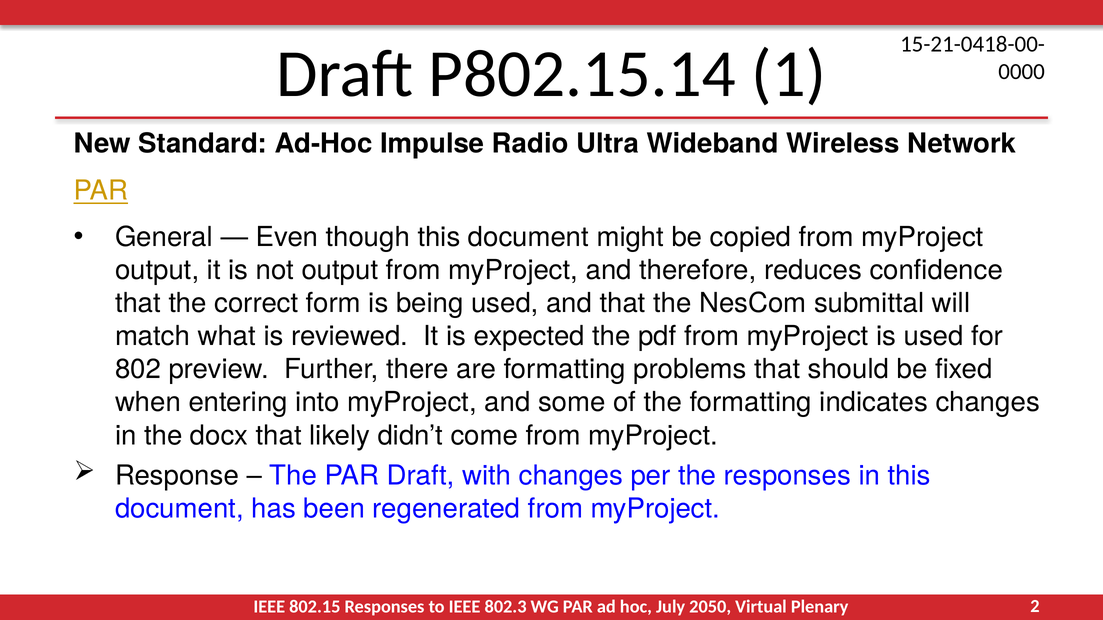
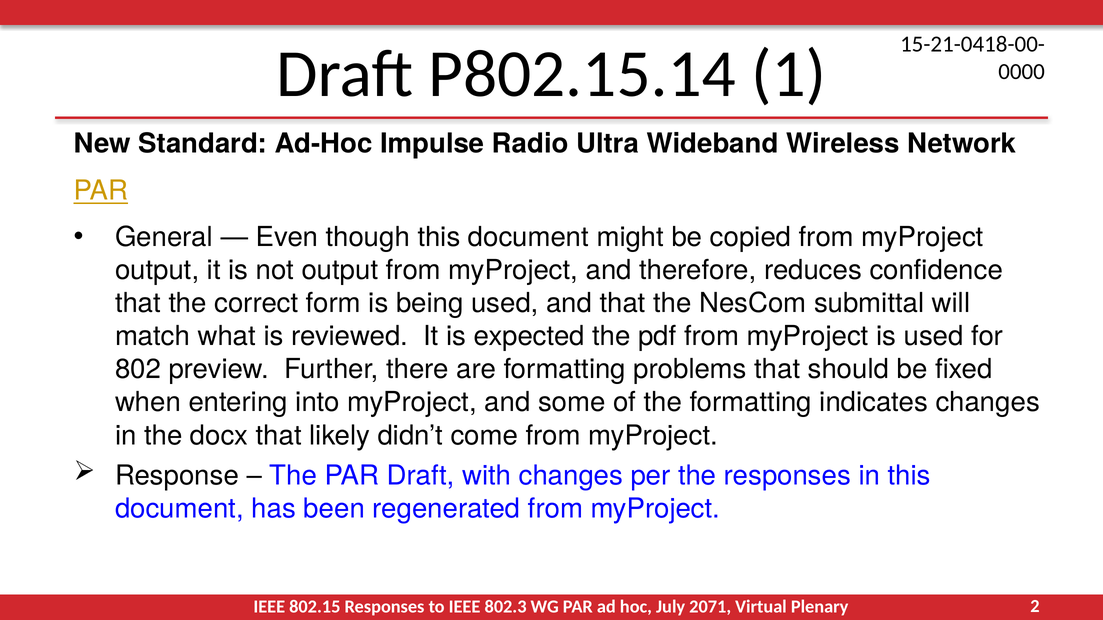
2050: 2050 -> 2071 (710, 607)
